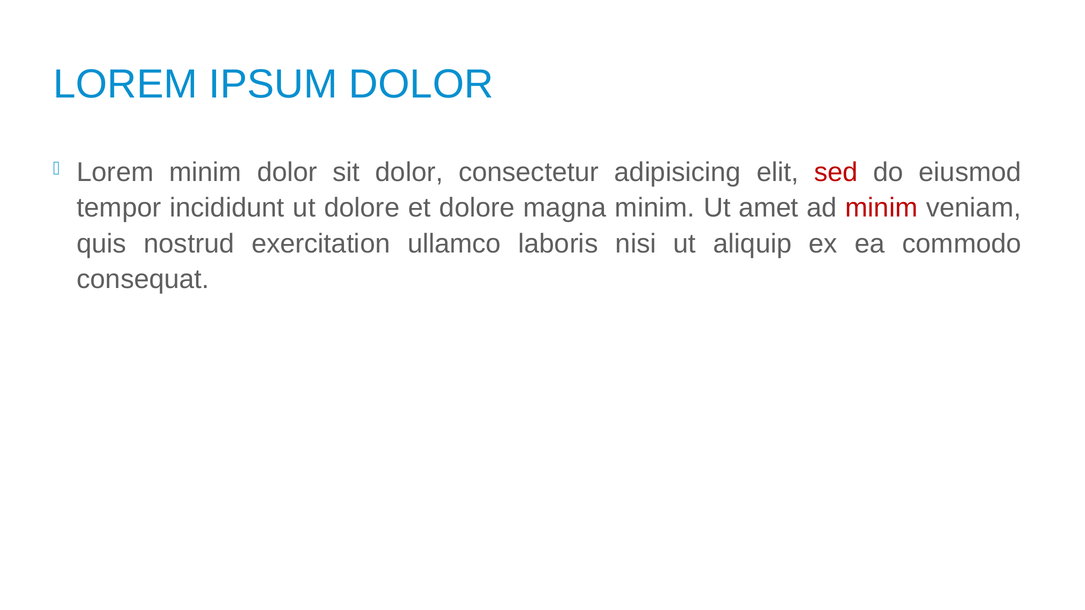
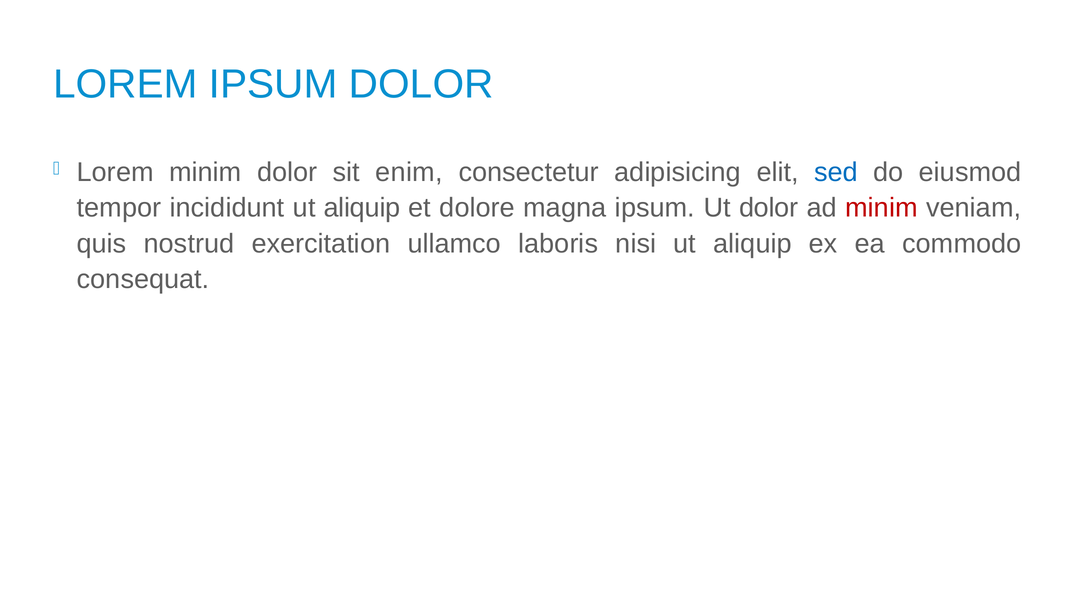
sit dolor: dolor -> enim (409, 172)
sed colour: red -> blue (836, 172)
incididunt ut dolore: dolore -> aliquip (362, 208)
magna minim: minim -> ipsum (655, 208)
Ut amet: amet -> dolor (769, 208)
